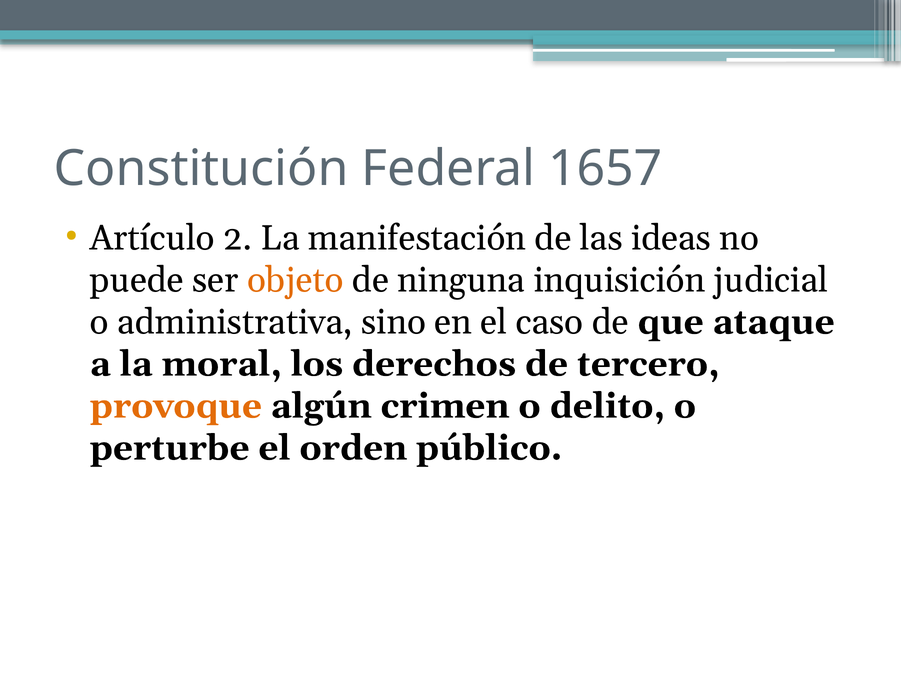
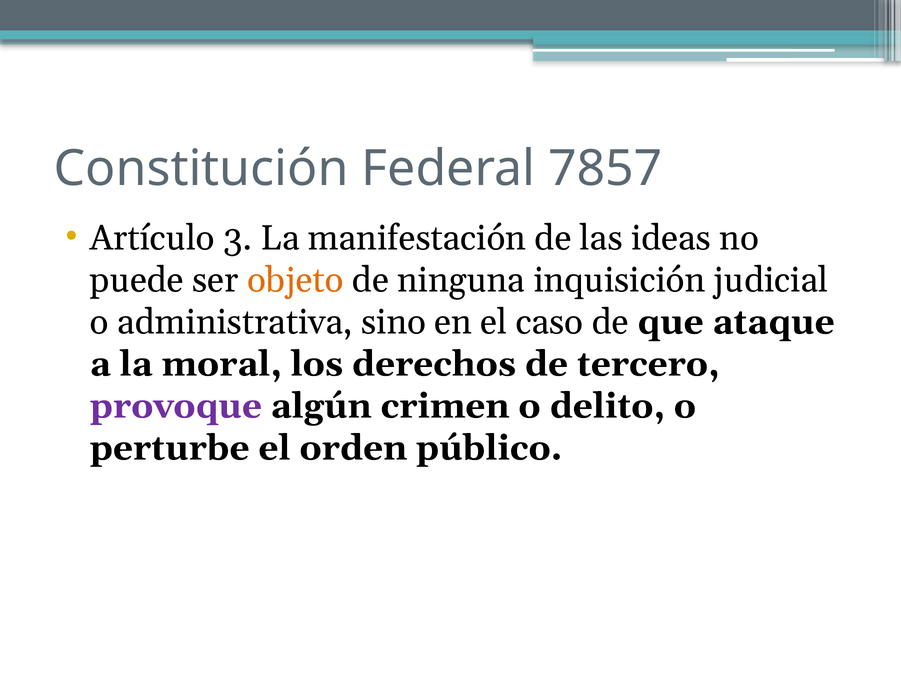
1657: 1657 -> 7857 (605, 169)
2: 2 -> 3 (238, 238)
provoque colour: orange -> purple (176, 406)
